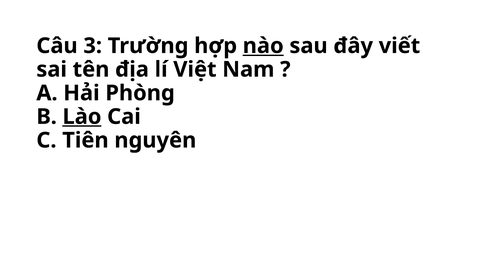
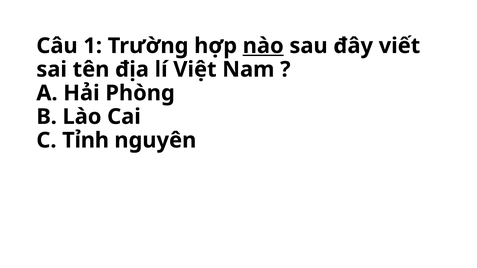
3: 3 -> 1 (93, 46)
Lào underline: present -> none (82, 117)
Tiên: Tiên -> Tỉnh (86, 140)
